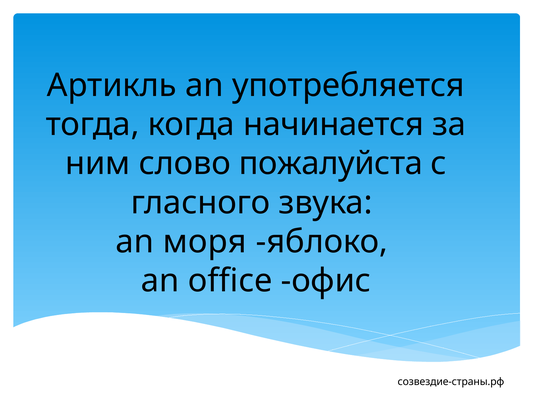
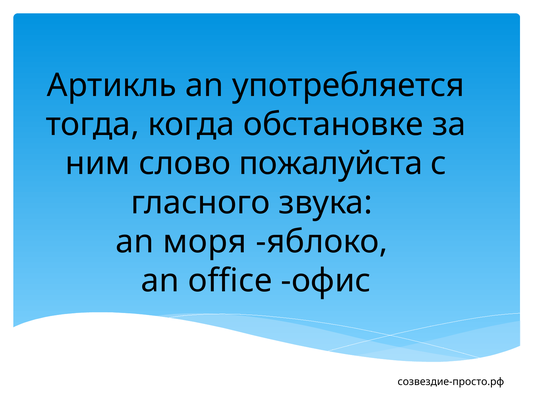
начинается: начинается -> обстановке (333, 124)
созвездие-страны.рф: созвездие-страны.рф -> созвездие-просто.рф (451, 382)
